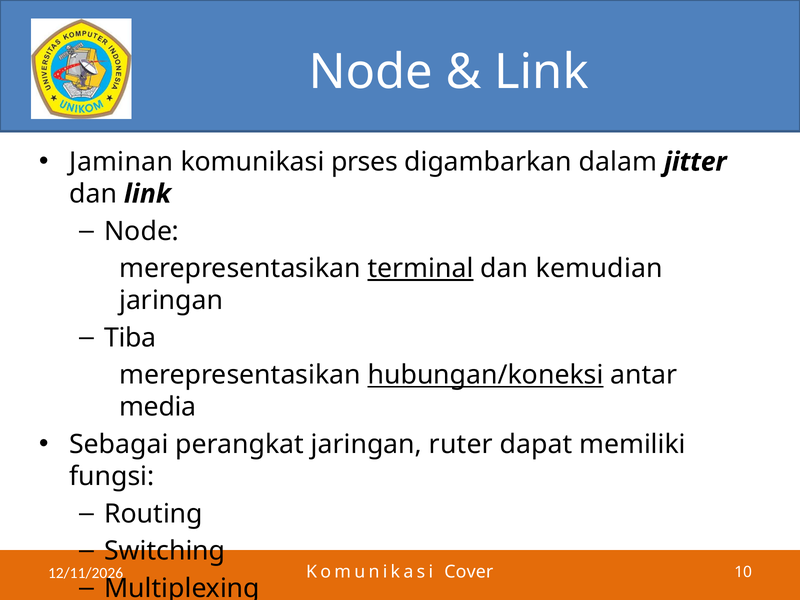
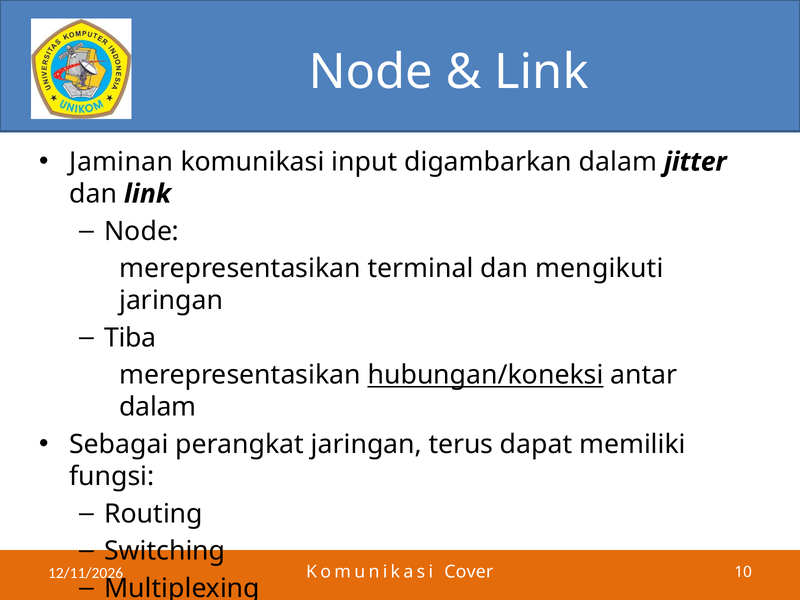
prses: prses -> input (364, 162)
terminal underline: present -> none (421, 269)
kemudian: kemudian -> mengikuti (599, 269)
media: media -> dalam (158, 407)
ruter: ruter -> terus (461, 444)
